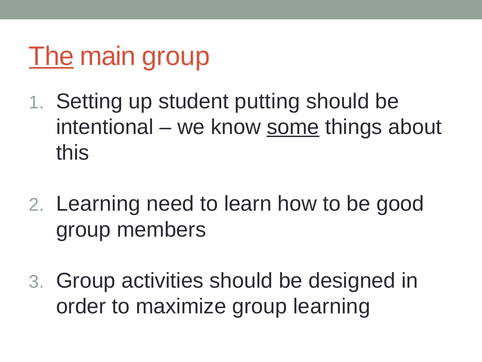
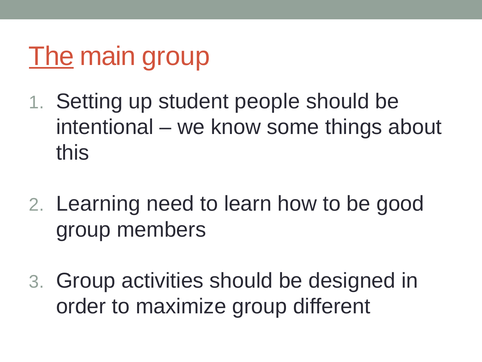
putting: putting -> people (267, 101)
some underline: present -> none (293, 127)
group learning: learning -> different (332, 306)
